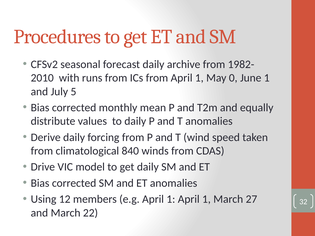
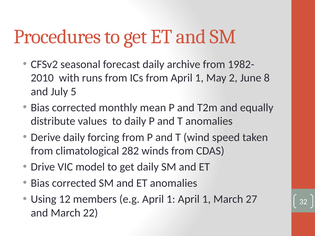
0: 0 -> 2 (233, 78)
June 1: 1 -> 8 (267, 78)
840: 840 -> 282 (130, 151)
